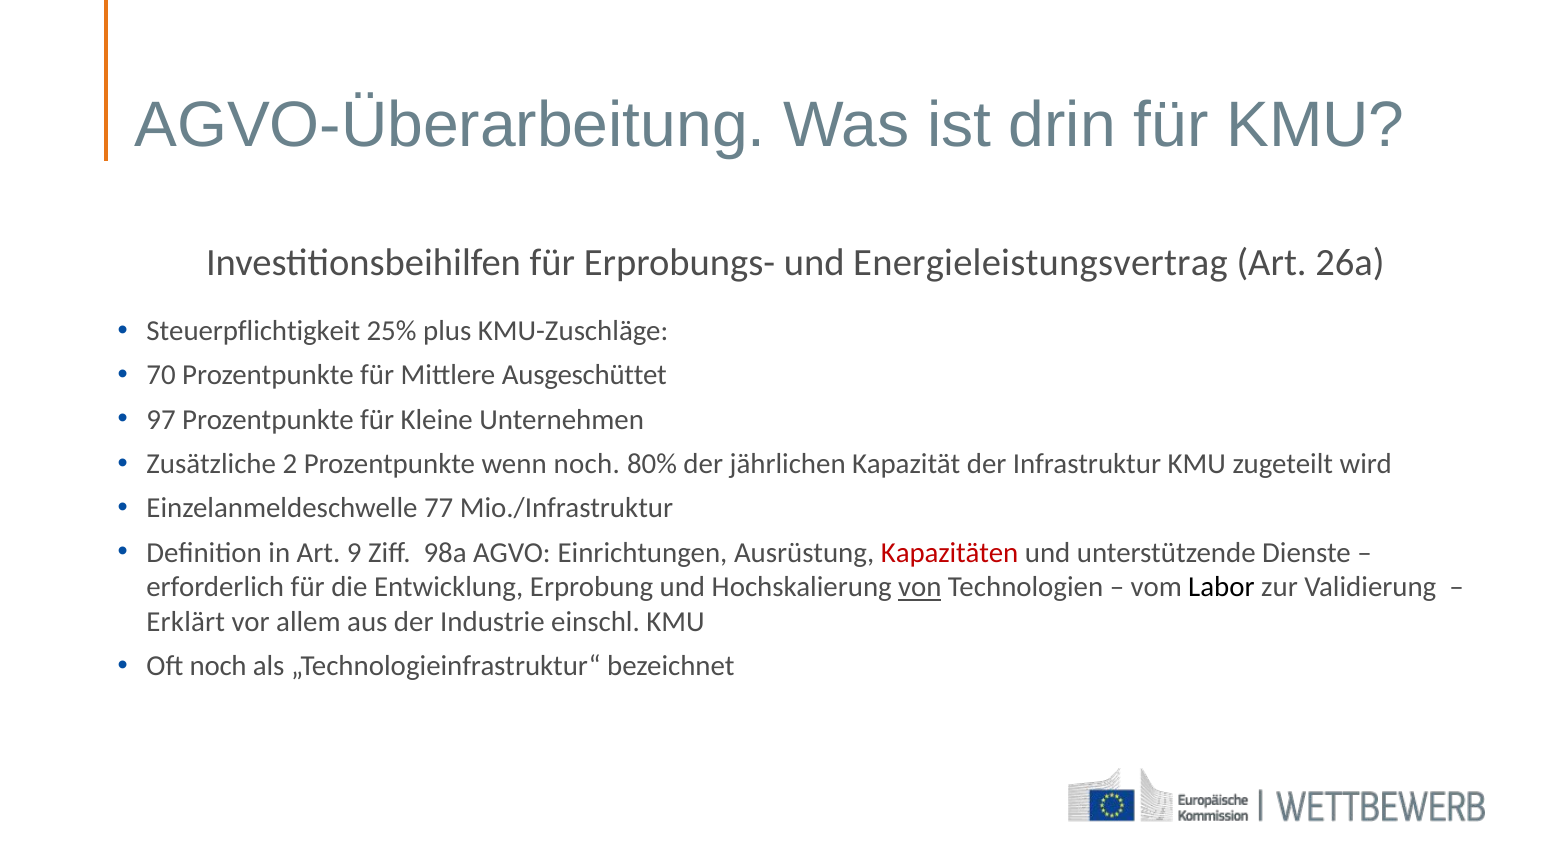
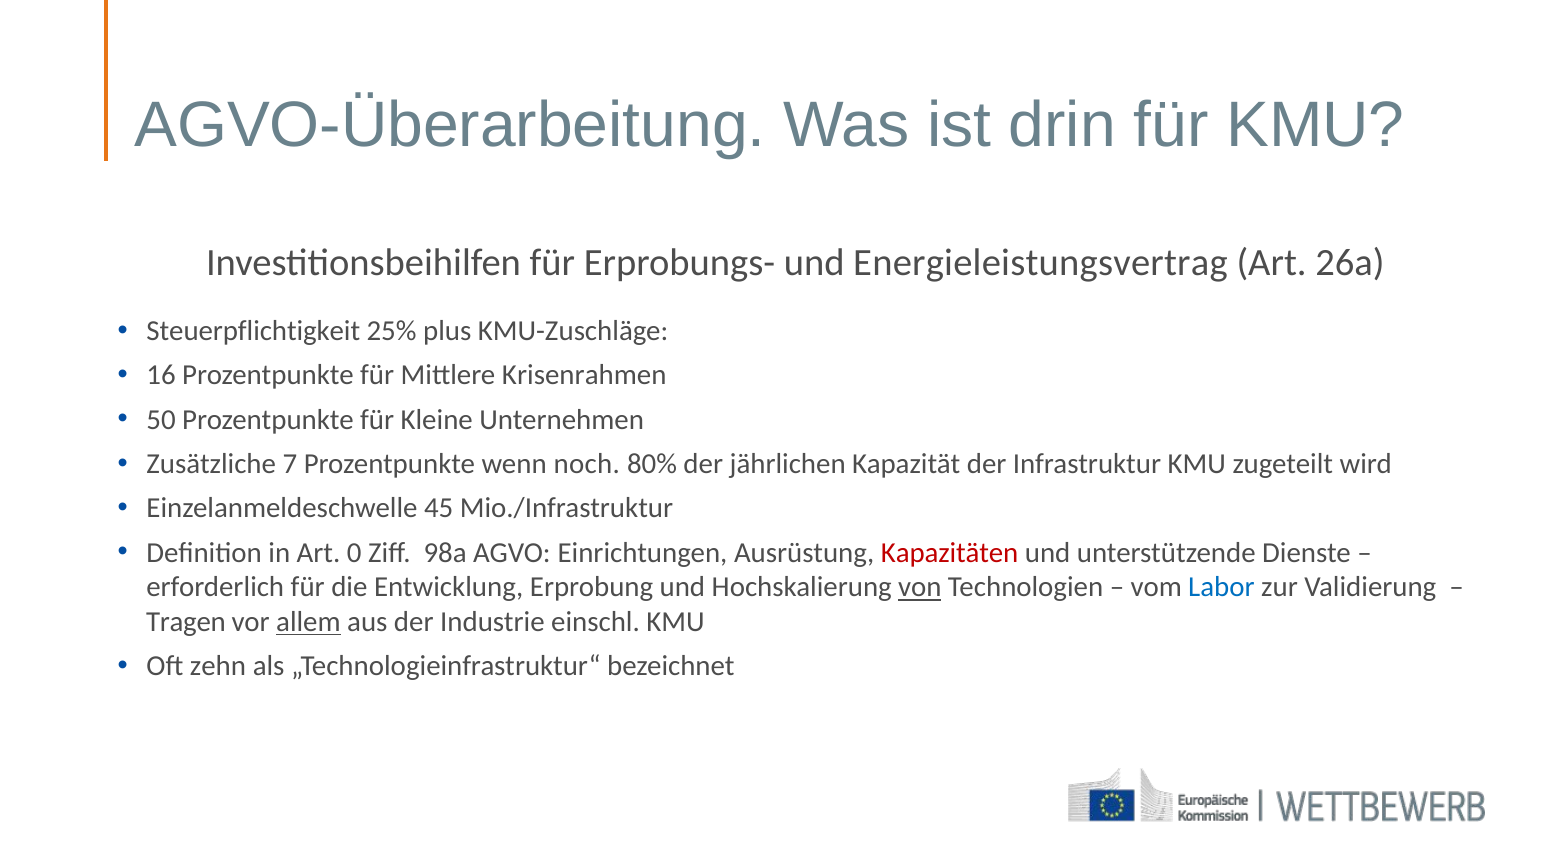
70: 70 -> 16 (161, 376)
Ausgeschüttet: Ausgeschüttet -> Krisenrahmen (584, 376)
97: 97 -> 50 (161, 420)
2: 2 -> 7 (290, 464)
77: 77 -> 45 (439, 509)
9: 9 -> 0 (354, 553)
Labor colour: black -> blue (1221, 588)
Erklärt: Erklärt -> Tragen (186, 622)
allem underline: none -> present (308, 622)
Oft noch: noch -> zehn (218, 667)
